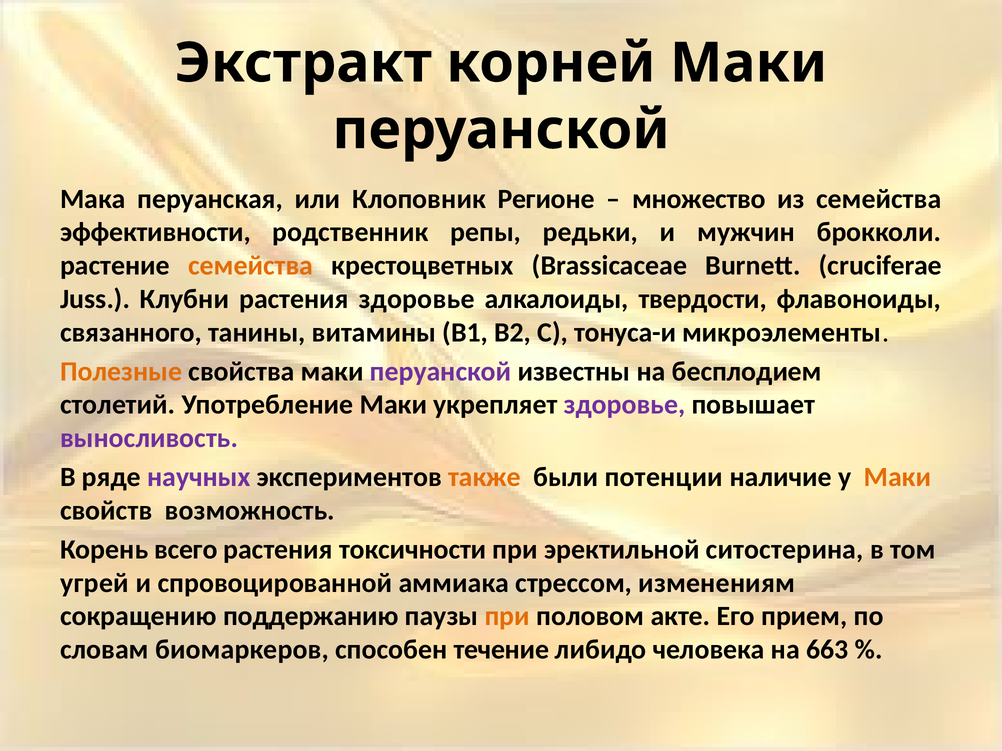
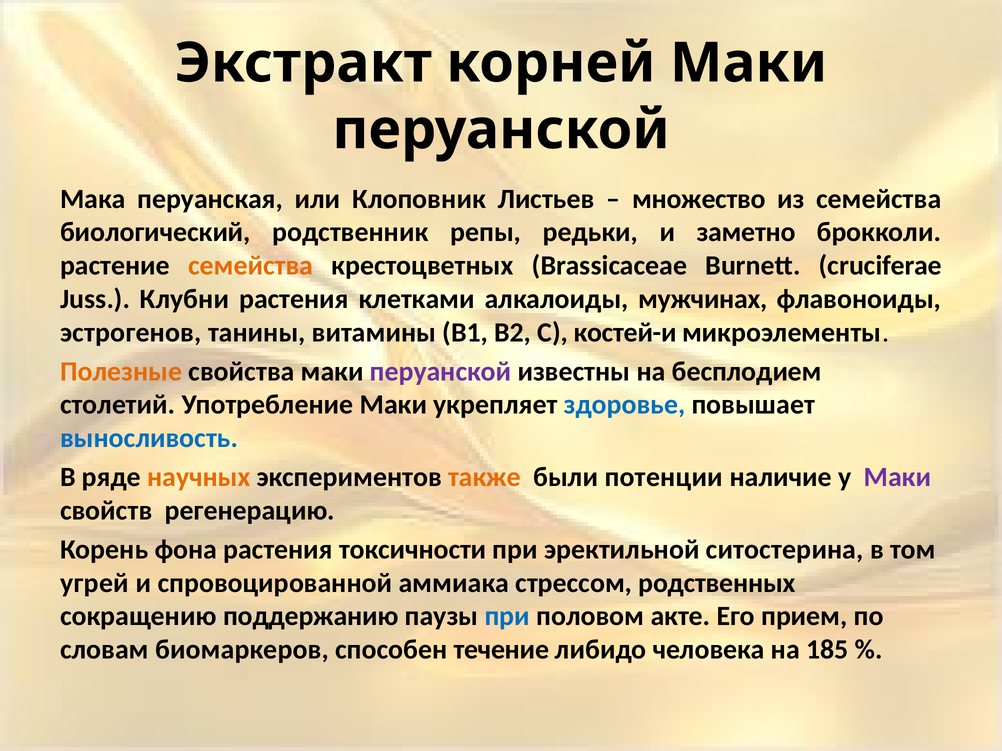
Регионе: Регионе -> Листьев (546, 199)
эффективности: эффективности -> биологический (155, 232)
мужчин: мужчин -> заметно (746, 232)
растения здоровье: здоровье -> клетками (417, 299)
твердости: твердости -> мужчинах (703, 299)
связанного: связанного -> эстрогенов (131, 333)
тонуса-и: тонуса-и -> костей-и (625, 333)
здоровье colour: purple -> blue (624, 405)
выносливость colour: purple -> blue (149, 438)
научных colour: purple -> orange (199, 477)
Маки colour: orange -> purple (898, 477)
возможность: возможность -> регенерацию (250, 511)
всего: всего -> фона (186, 550)
изменениям: изменениям -> родственных (717, 583)
при colour: orange -> blue (507, 617)
663: 663 -> 185 (827, 650)
